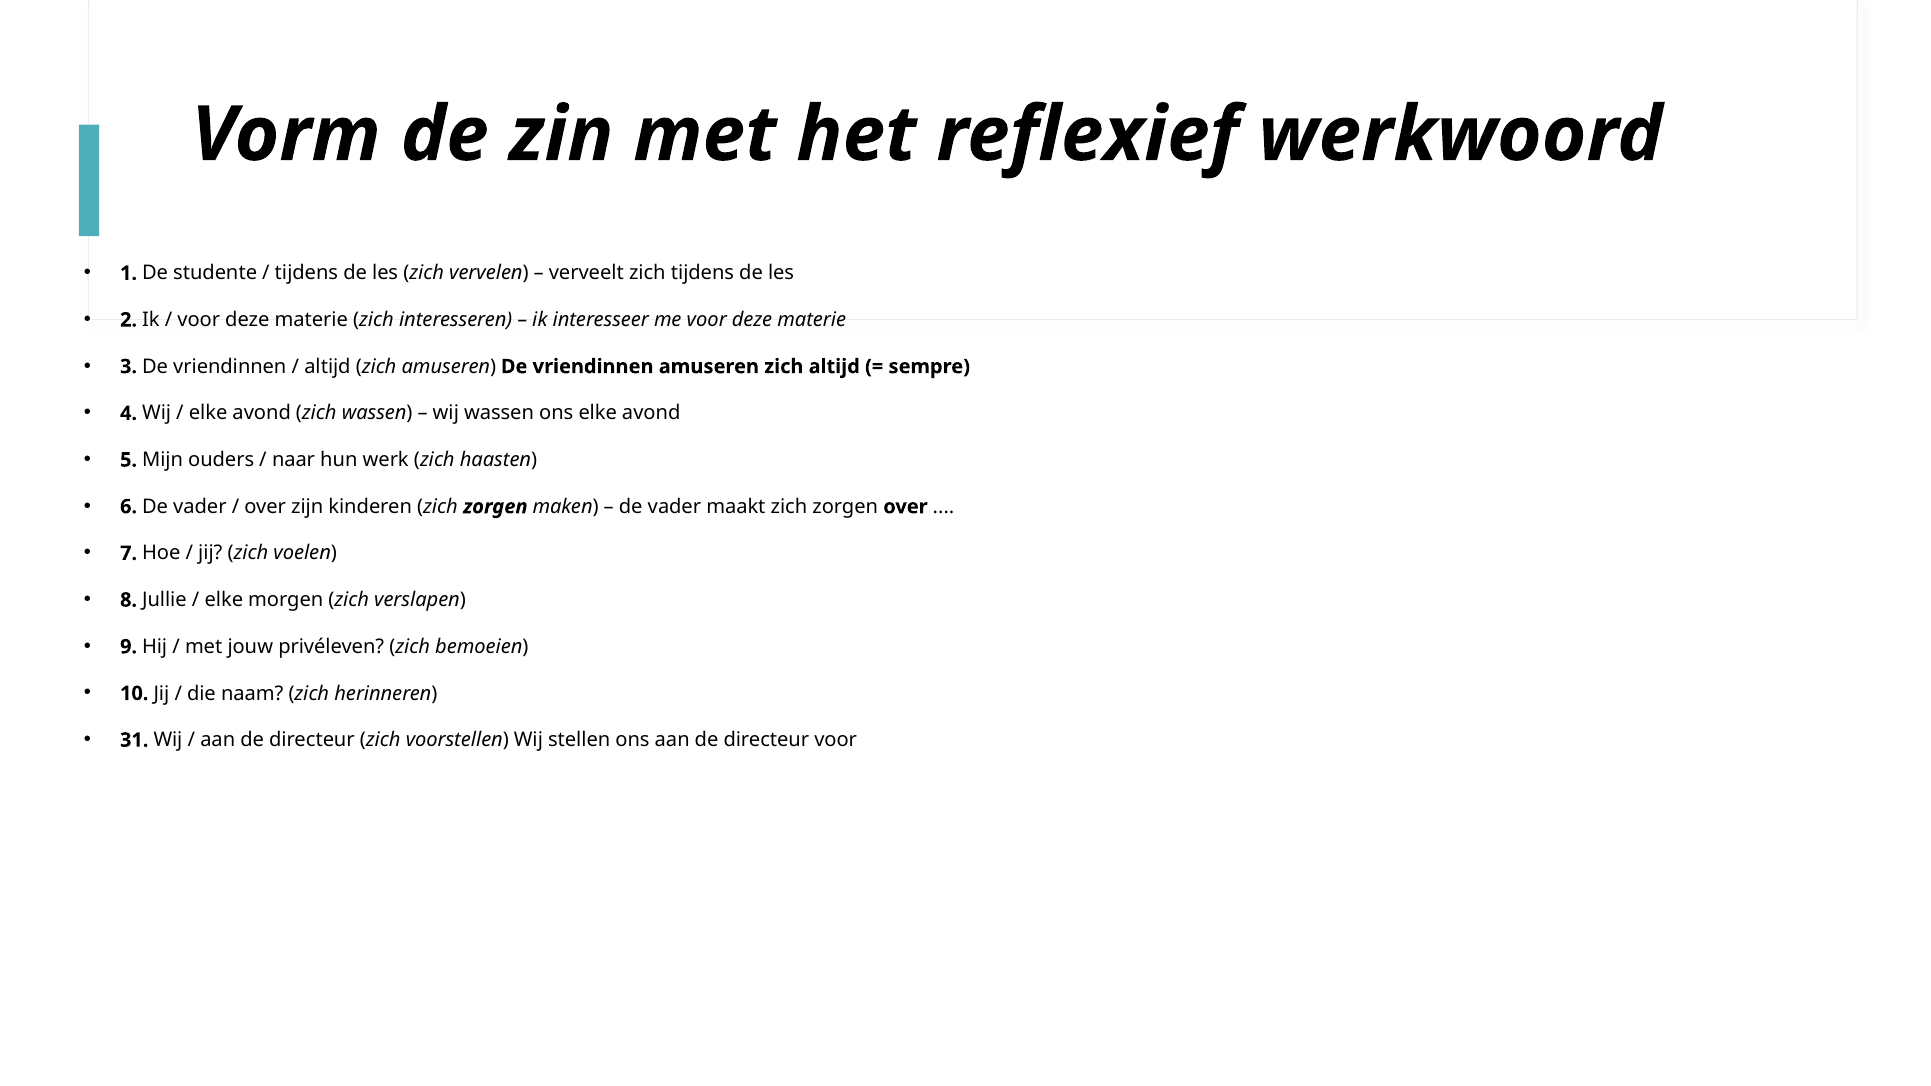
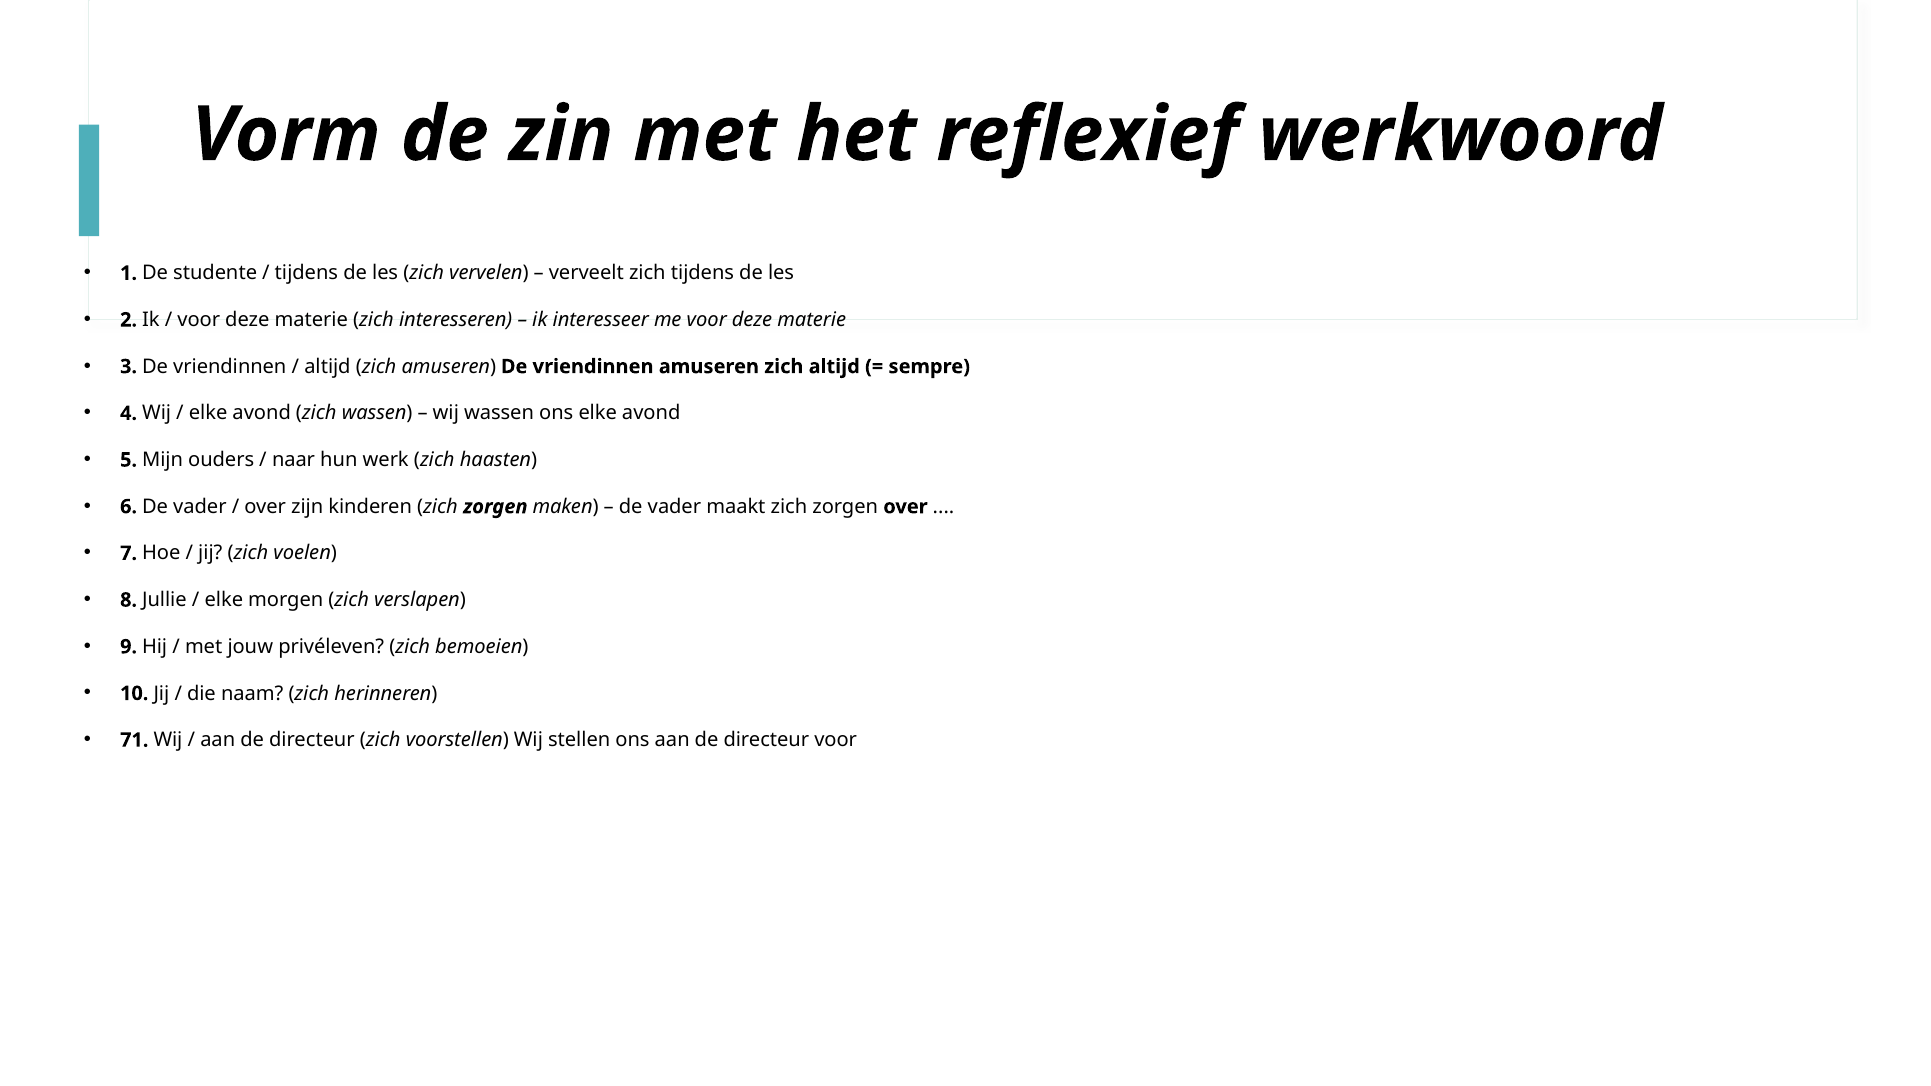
31: 31 -> 71 (134, 740)
